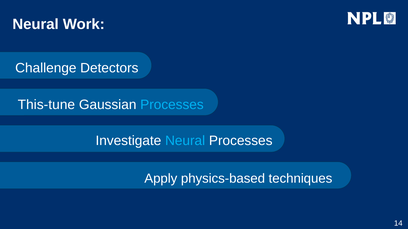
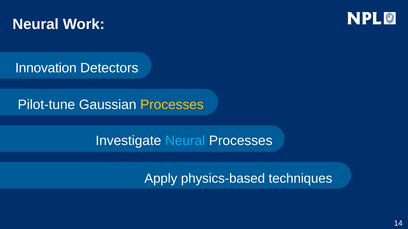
Challenge: Challenge -> Innovation (46, 68)
This-tune: This-tune -> Pilot-tune (46, 105)
Processes colour: light blue -> yellow (172, 105)
